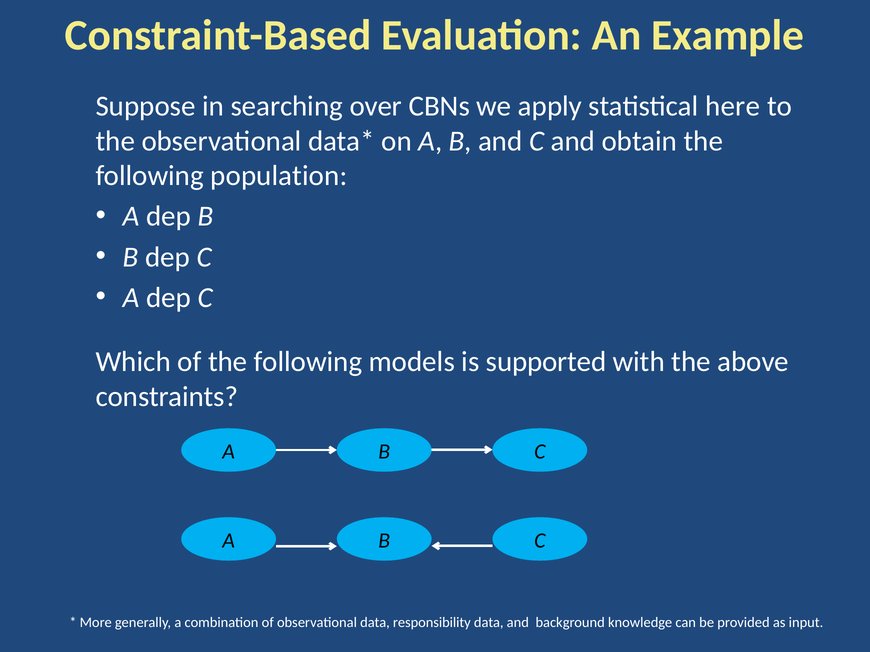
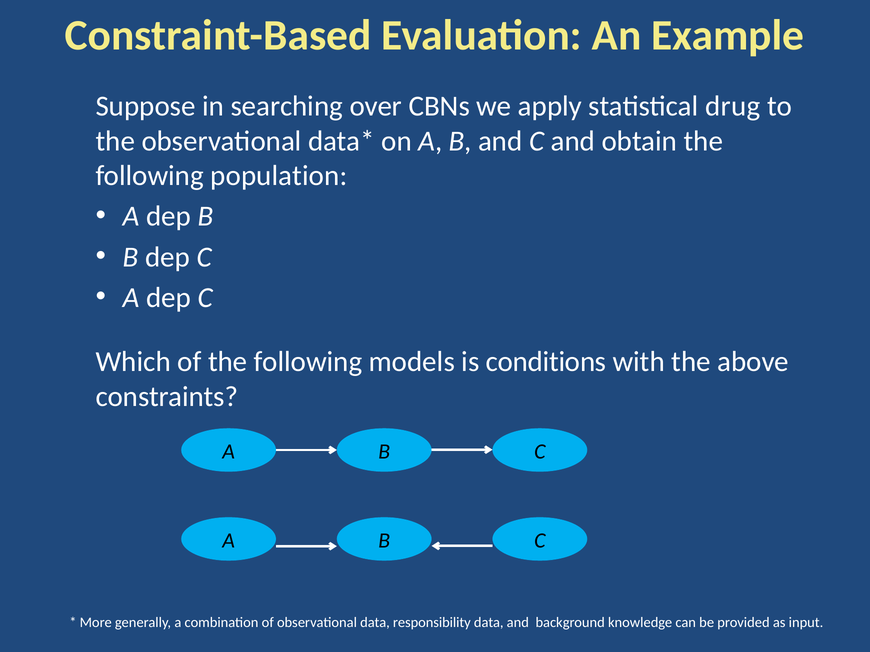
here: here -> drug (733, 106)
supported: supported -> conditions (546, 362)
